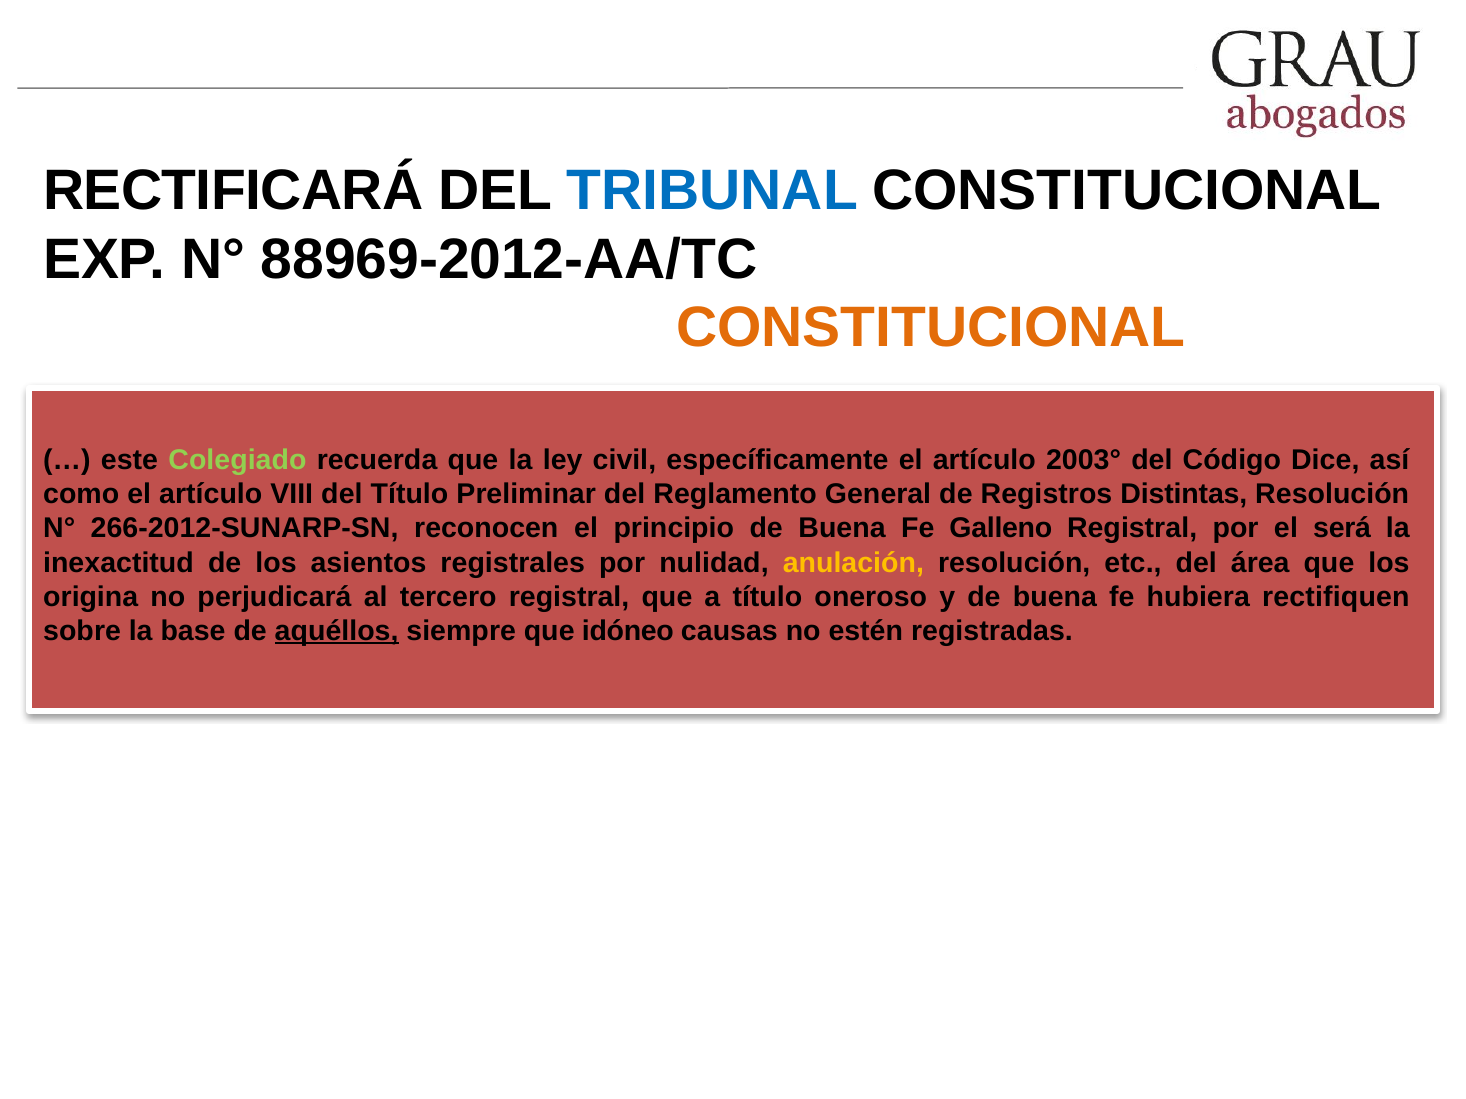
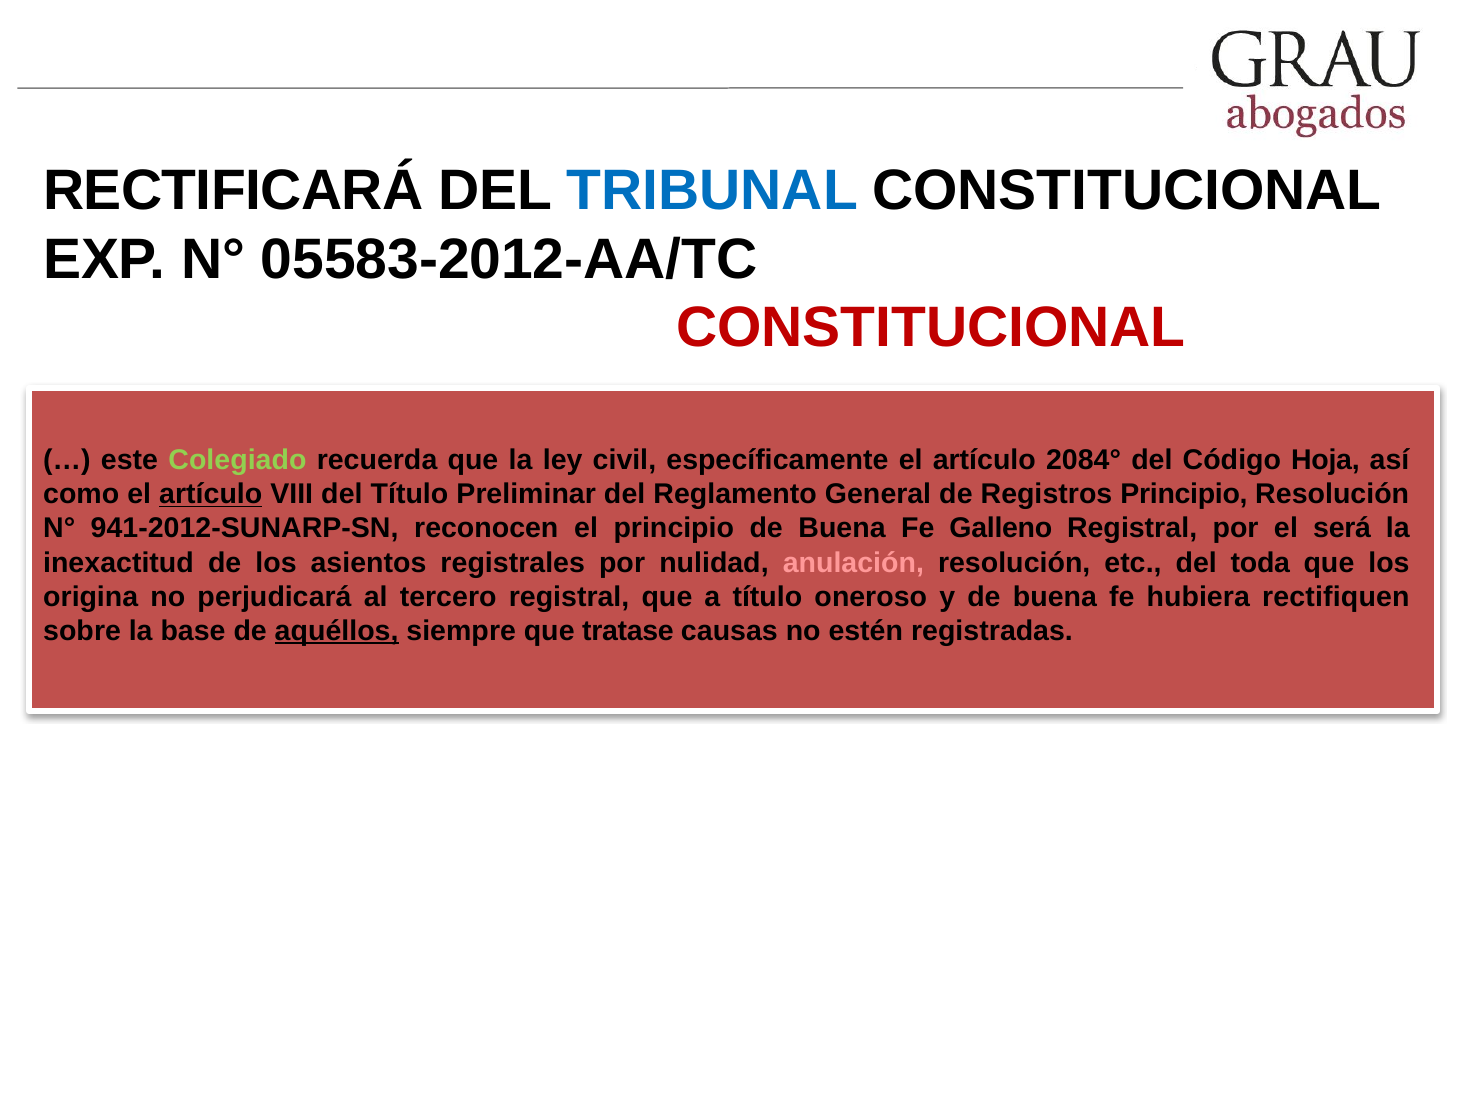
88969-2012-AA/TC: 88969-2012-AA/TC -> 05583-2012-AA/TC (509, 259)
CONSTITUCIONAL colour: orange -> red (931, 328)
2003°: 2003° -> 2084° (1083, 460)
Dice: Dice -> Hoja (1325, 460)
artículo underline: none -> present (211, 494)
Registros Distintas: Distintas -> Principio (1184, 494)
266-2012-SUNARP-SN: 266-2012-SUNARP-SN -> 941-2012-SUNARP-SN (245, 529)
anulación colour: yellow -> pink (853, 563)
área: área -> toda (1260, 563)
idóneo: idóneo -> tratase (628, 631)
